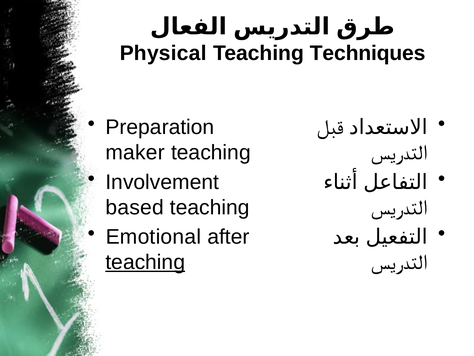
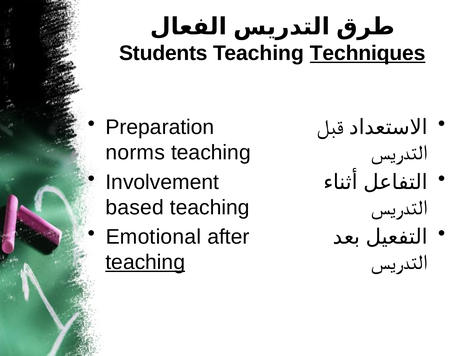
Physical: Physical -> Students (163, 53)
Techniques underline: none -> present (368, 53)
maker: maker -> norms (135, 152)
